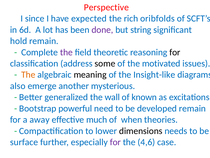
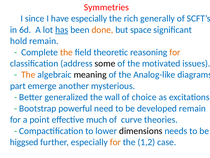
Perspective: Perspective -> Symmetries (106, 7)
have expected: expected -> especially (89, 18)
oribfolds: oribfolds -> generally (158, 18)
has underline: none -> present (62, 30)
done colour: purple -> orange (102, 30)
string: string -> space (141, 30)
the colour: purple -> orange (66, 52)
for colour: black -> orange (175, 52)
Insight-like: Insight-like -> Analog-like (154, 75)
also: also -> part (18, 86)
known: known -> choice (144, 97)
away: away -> point (40, 119)
when: when -> curve (132, 119)
surface: surface -> higgsed (24, 142)
for colour: purple -> orange (115, 142)
4,6: 4,6 -> 1,2 (146, 142)
